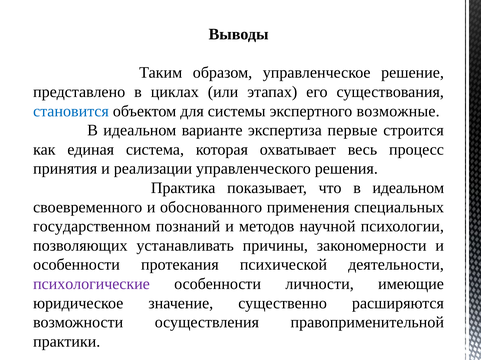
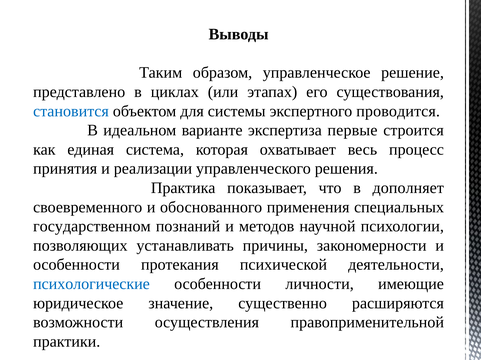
возможные: возможные -> проводится (398, 111)
что в идеальном: идеальном -> дополняет (408, 188)
психологические colour: purple -> blue (91, 285)
